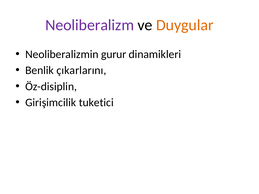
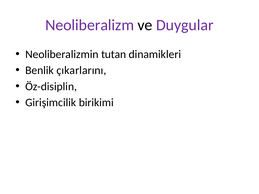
Duygular colour: orange -> purple (185, 25)
gurur: gurur -> tutan (114, 54)
tuketici: tuketici -> birikimi (96, 103)
